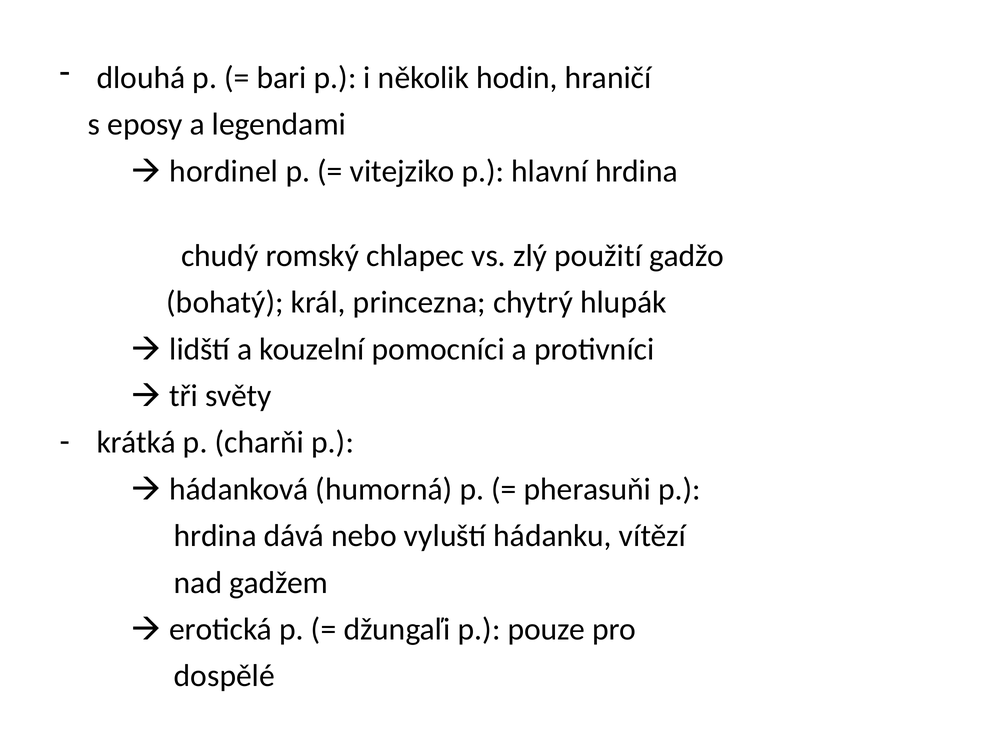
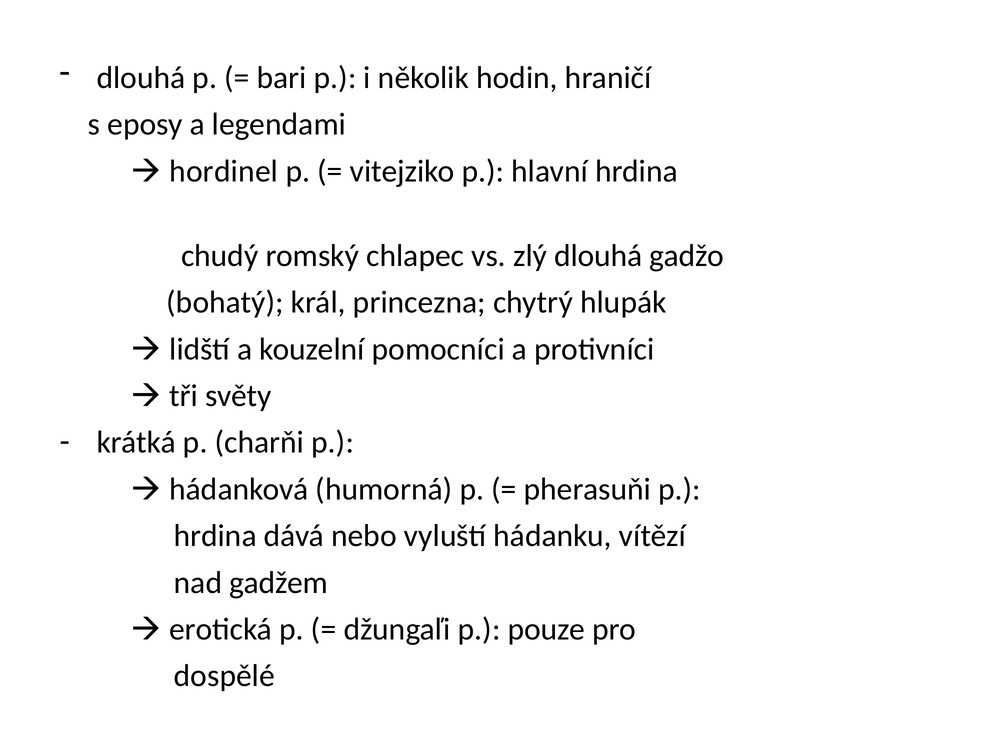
zlý použití: použití -> dlouhá (598, 256)
